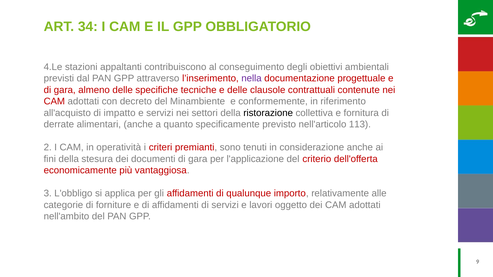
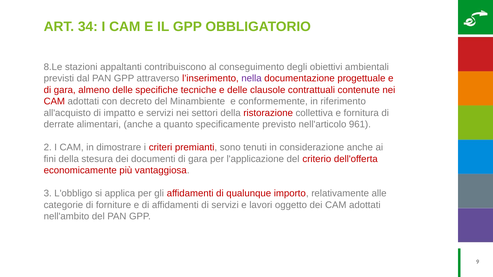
4.Le: 4.Le -> 8.Le (53, 67)
ristorazione colour: black -> red (268, 113)
113: 113 -> 961 (360, 125)
operatività: operatività -> dimostrare (119, 148)
